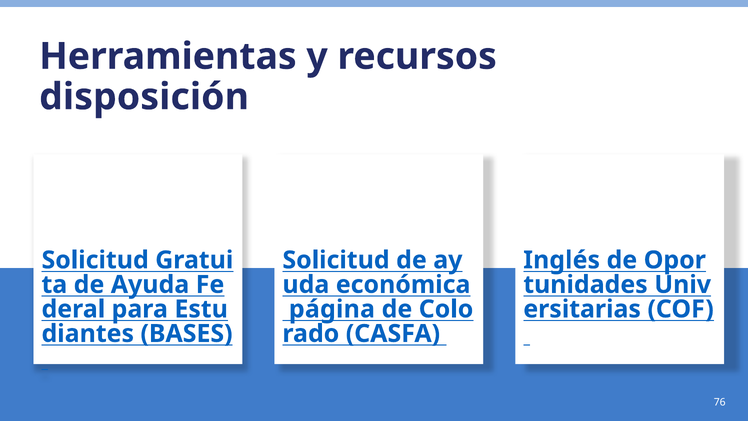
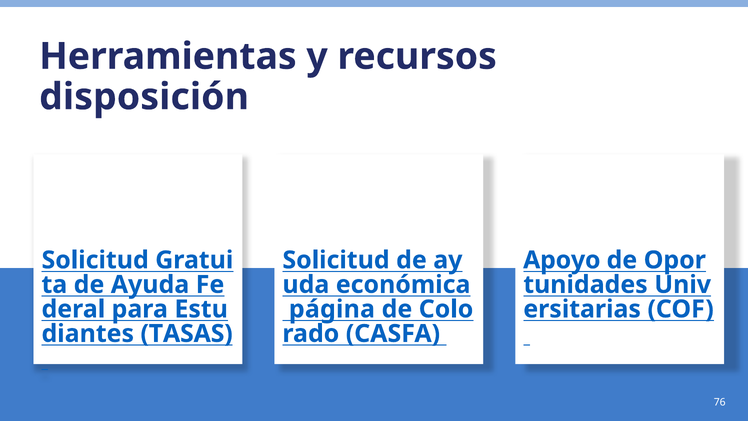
Inglés: Inglés -> Apoyo (562, 260)
BASES: BASES -> TASAS (187, 333)
